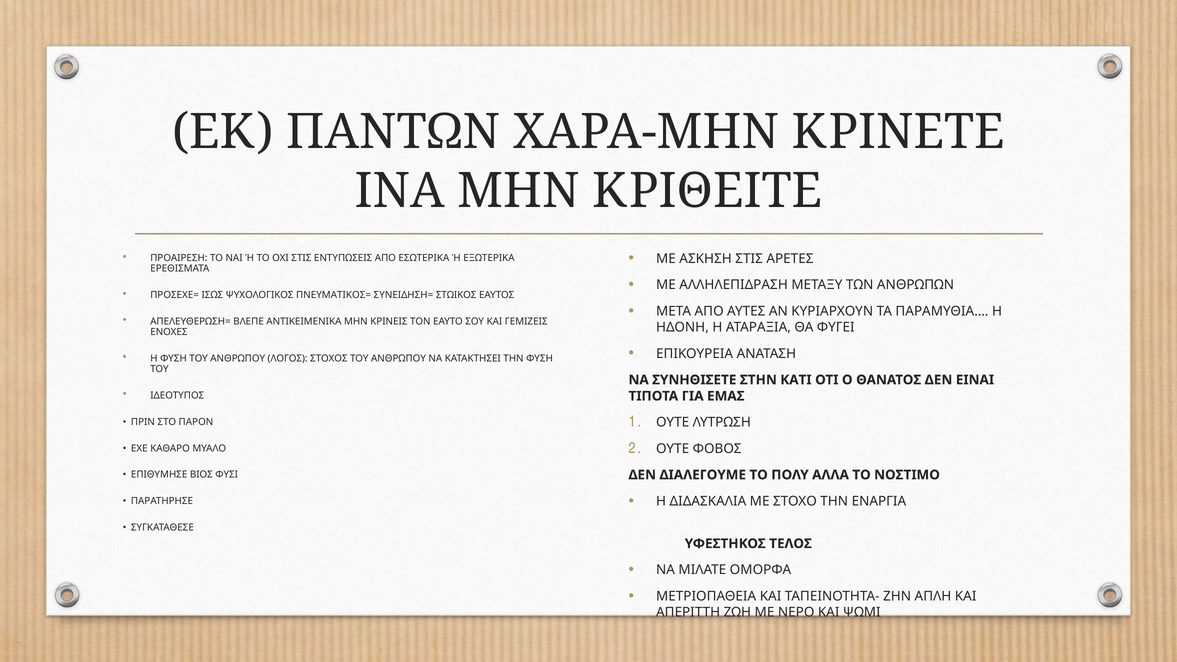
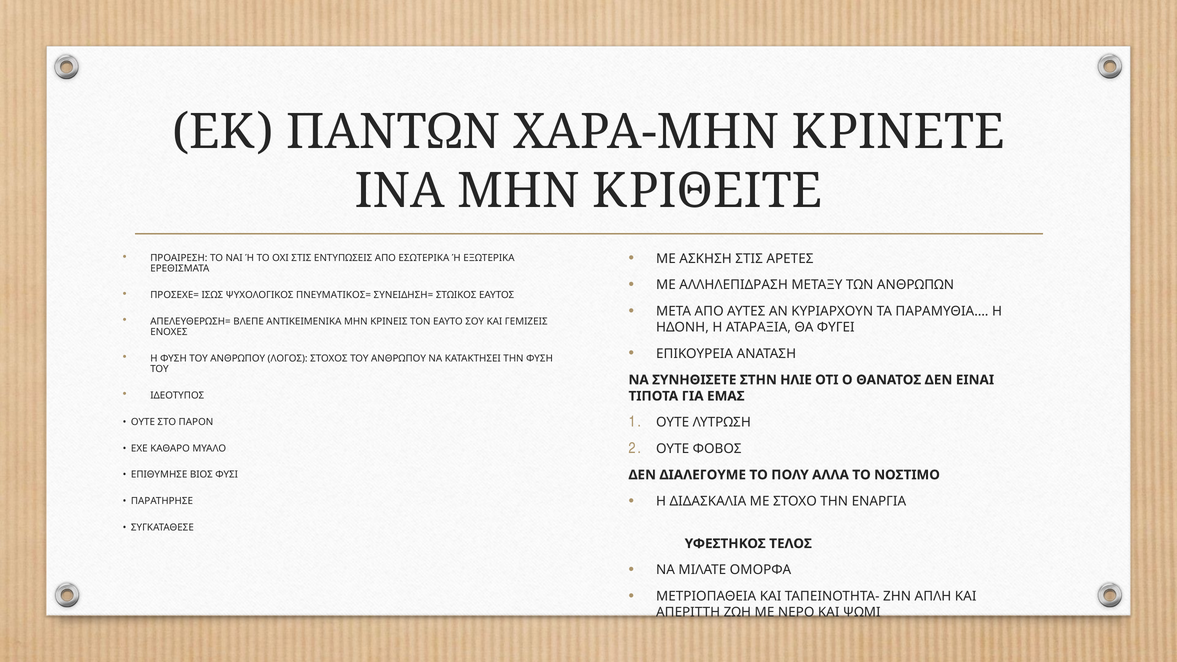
ΚΑΤΙ: ΚΑΤΙ -> ΗΛΙΕ (796, 380)
ΠΡΙΝ: ΠΡΙΝ -> ΟΥΤΕ (143, 422)
